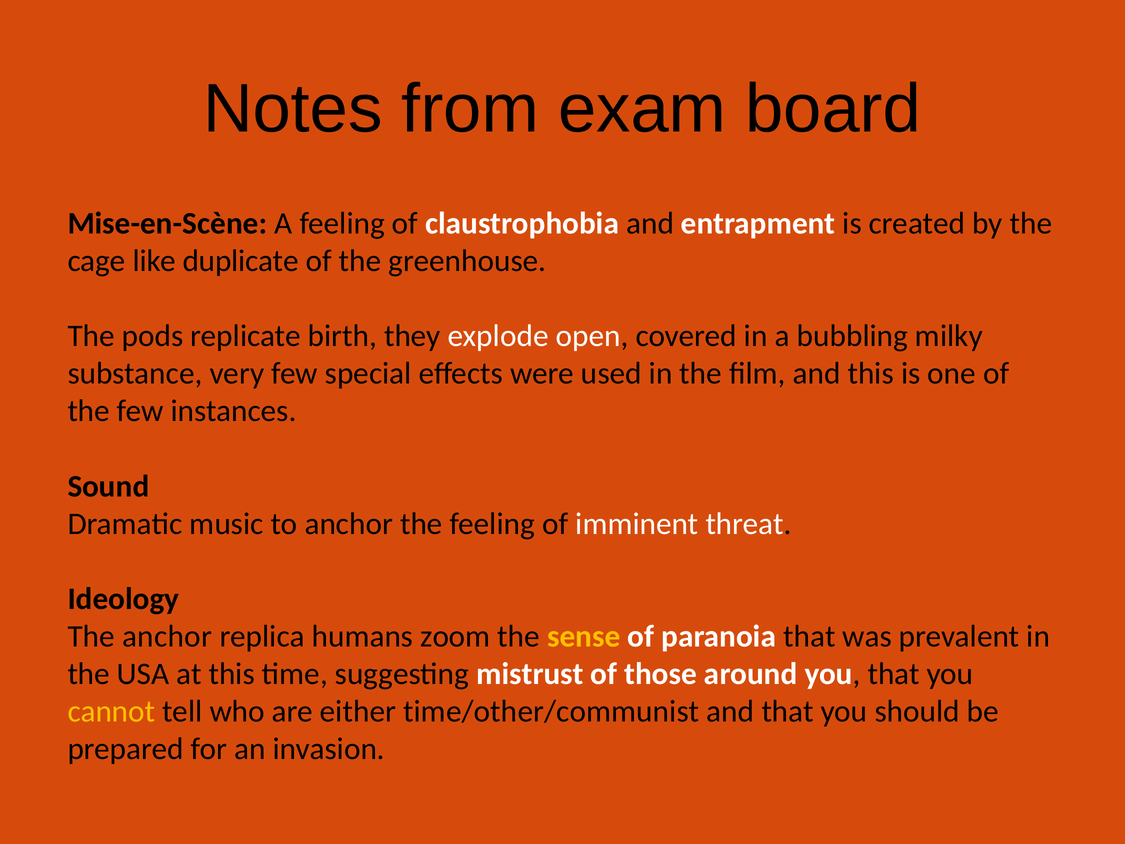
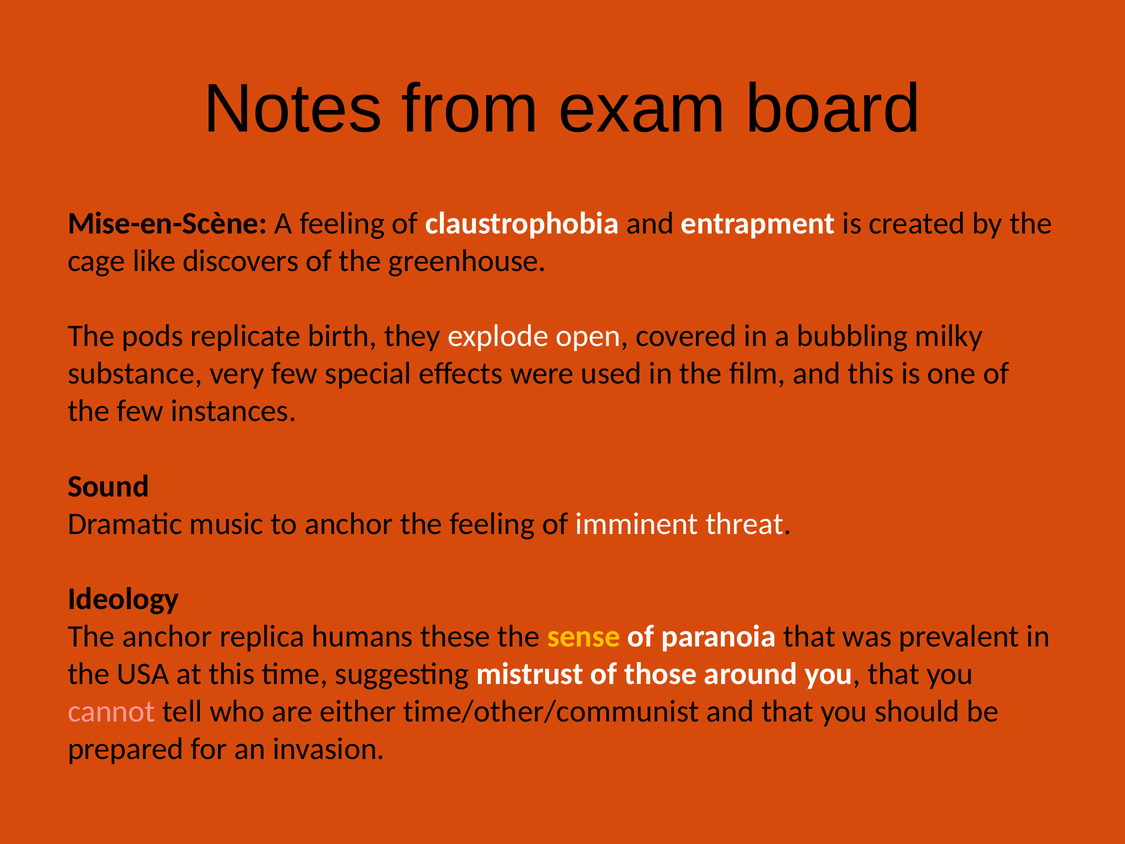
duplicate: duplicate -> discovers (241, 261)
zoom: zoom -> these (455, 636)
cannot colour: yellow -> pink (111, 711)
